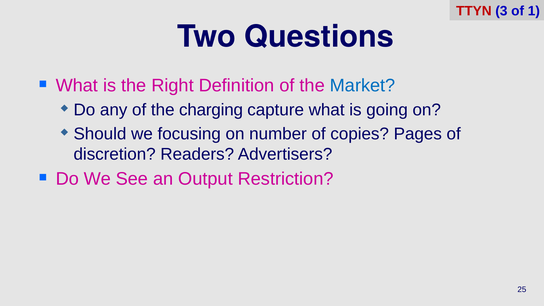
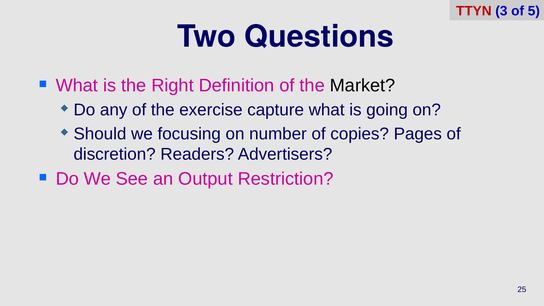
1: 1 -> 5 (534, 11)
Market colour: blue -> black (363, 86)
charging: charging -> exercise (211, 110)
